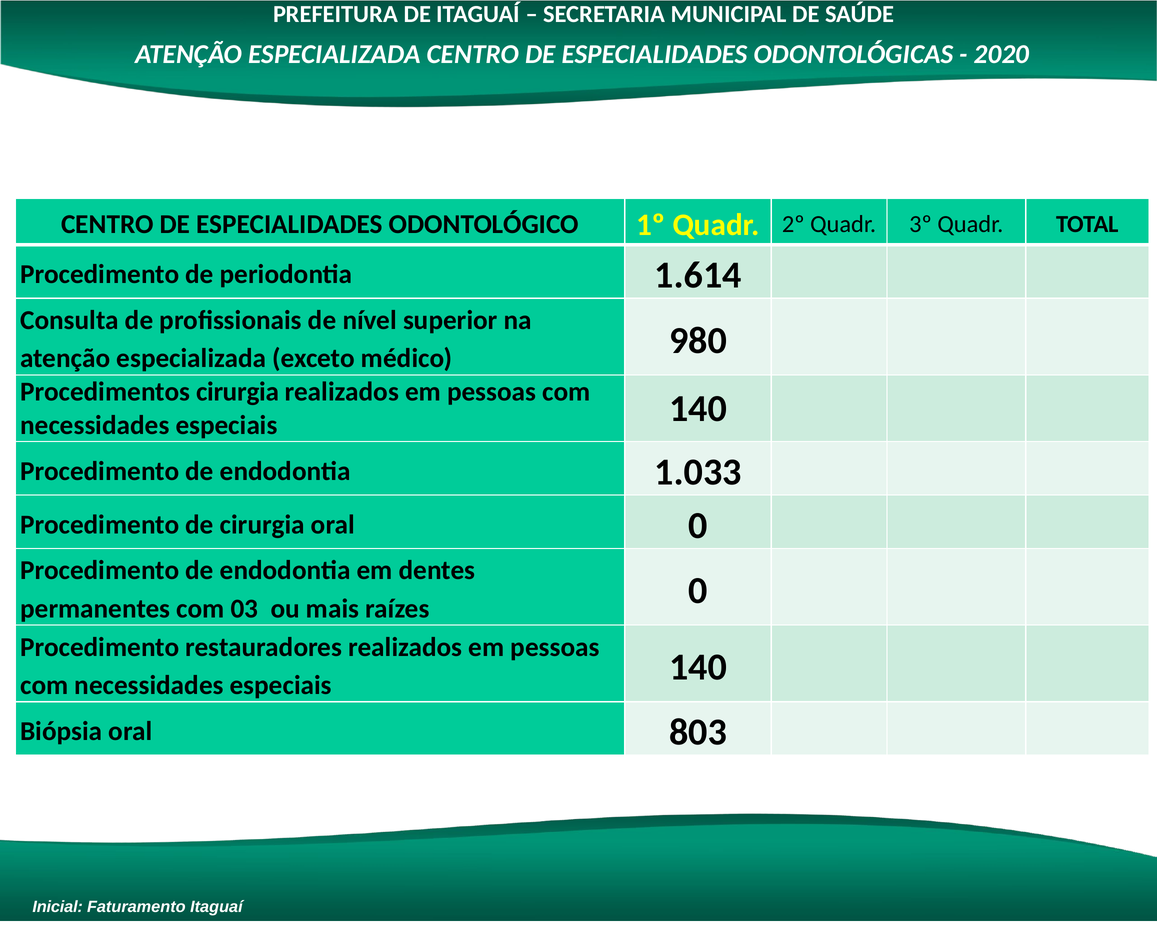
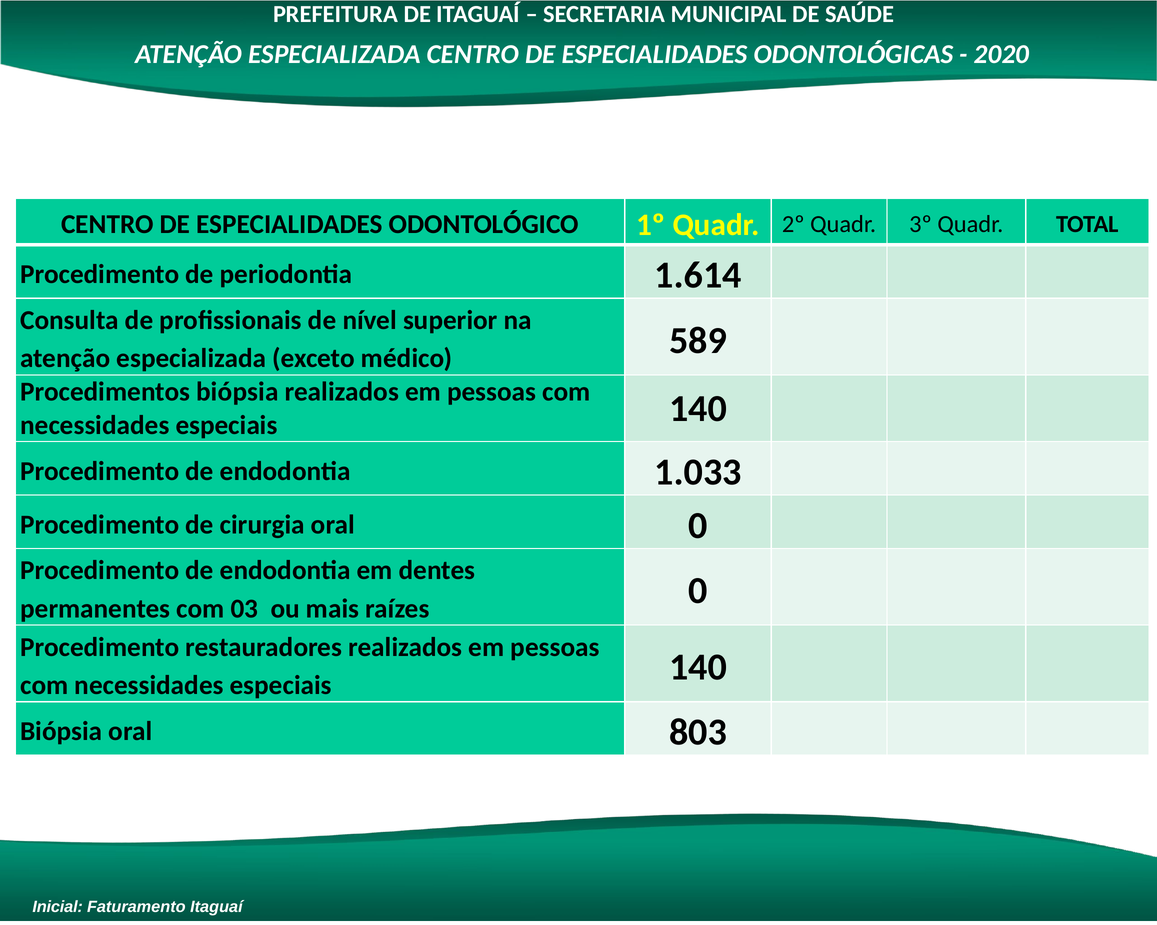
980: 980 -> 589 (698, 341)
Procedimentos cirurgia: cirurgia -> biópsia (237, 392)
